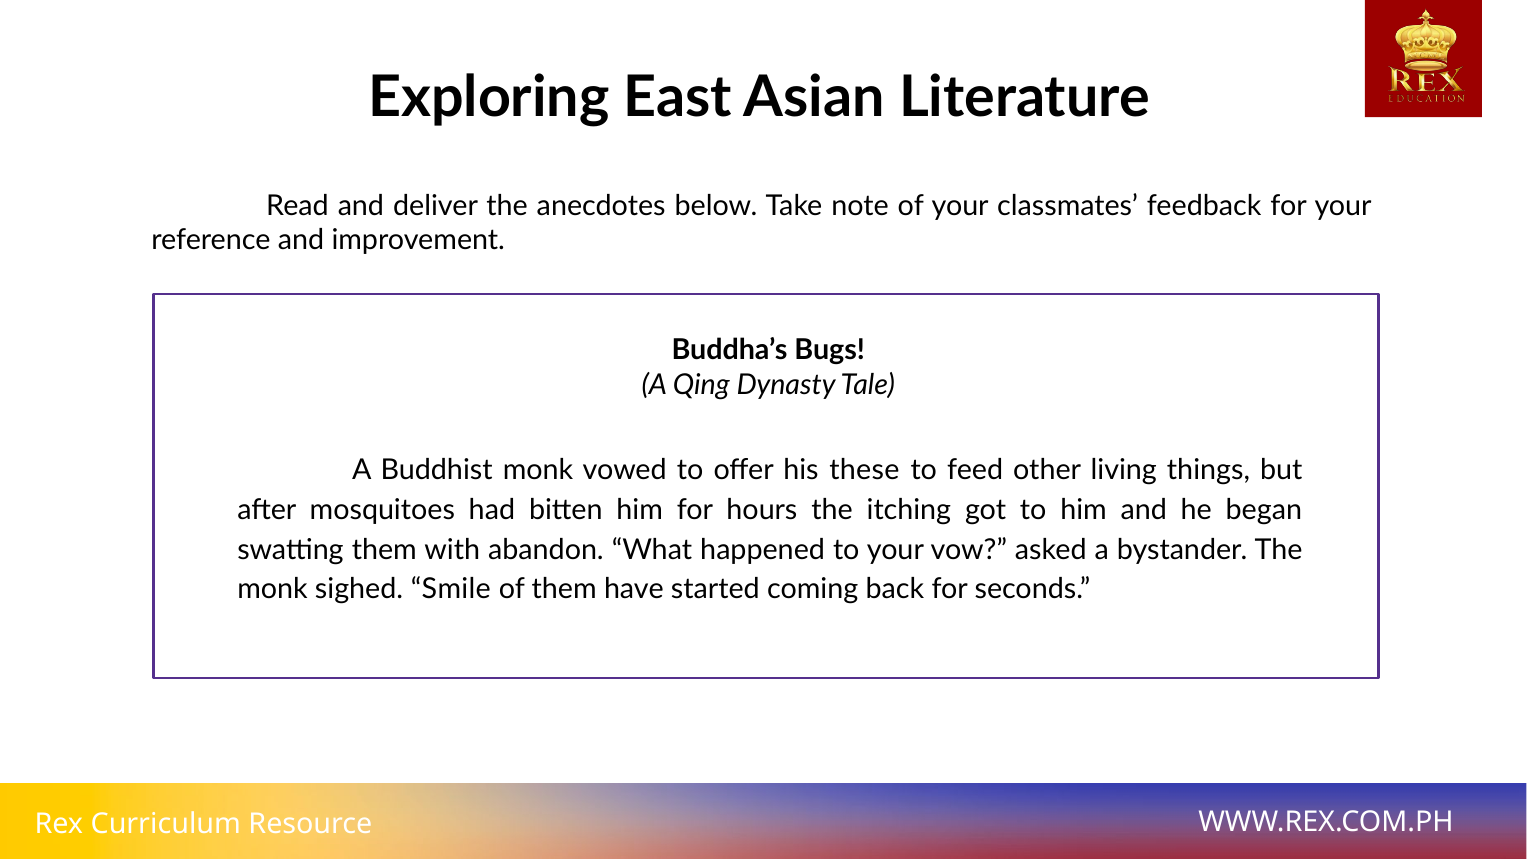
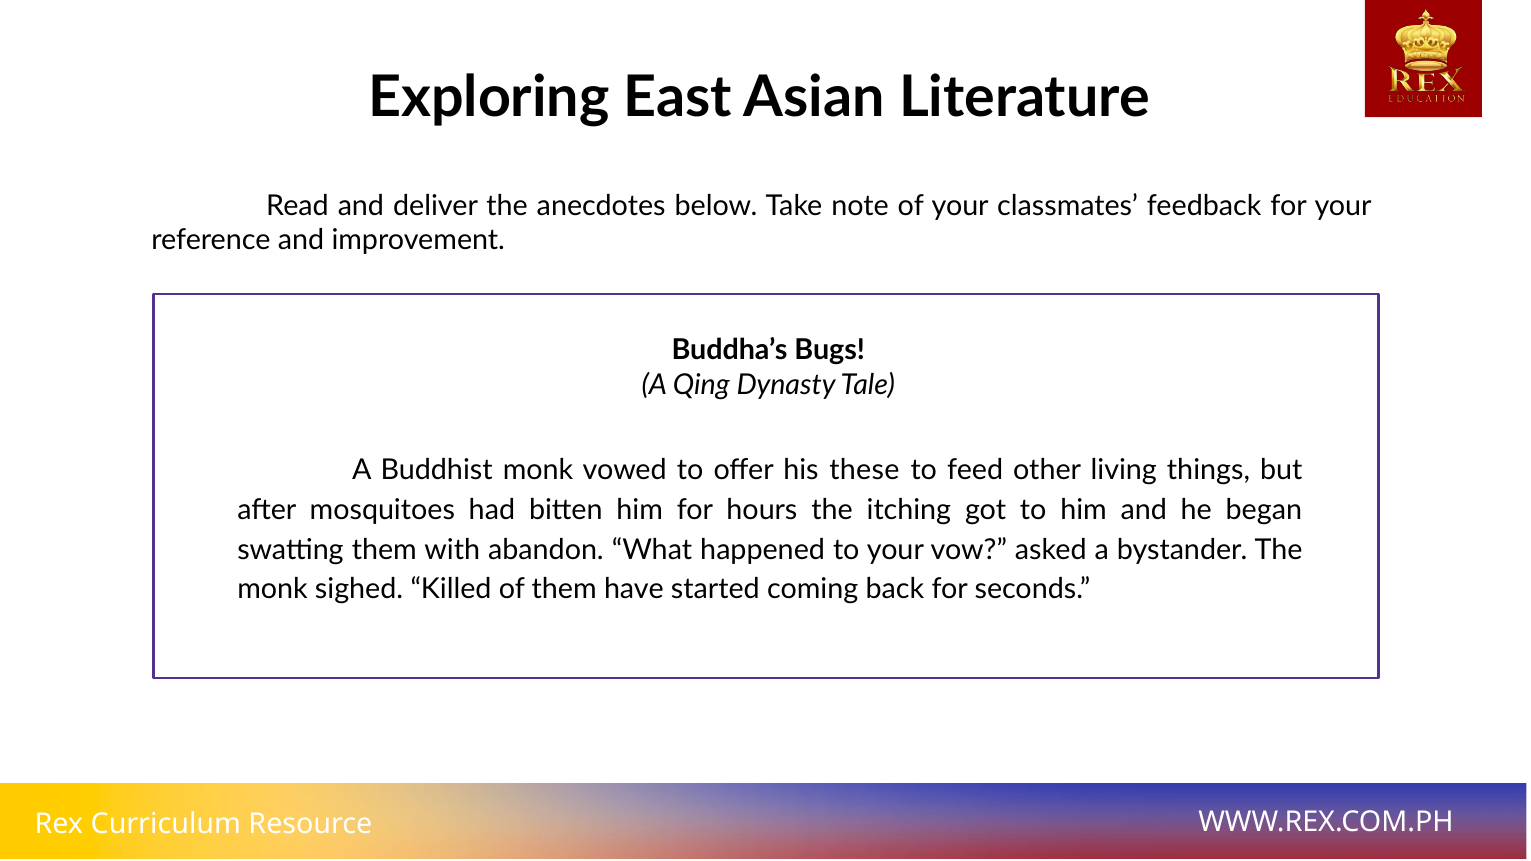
Smile: Smile -> Killed (451, 589)
